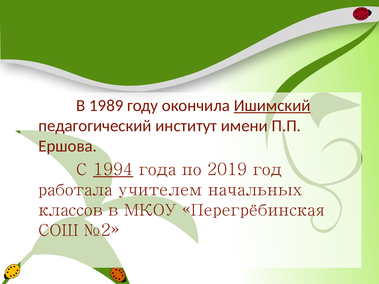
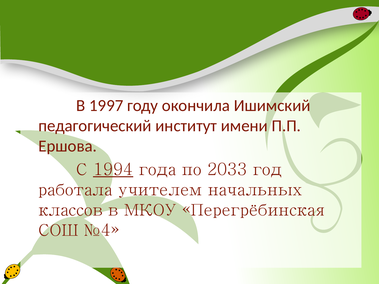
1989: 1989 -> 1997 (106, 106)
Ишимский underline: present -> none (272, 106)
2019: 2019 -> 2033 (227, 170)
№2: №2 -> №4 (102, 230)
